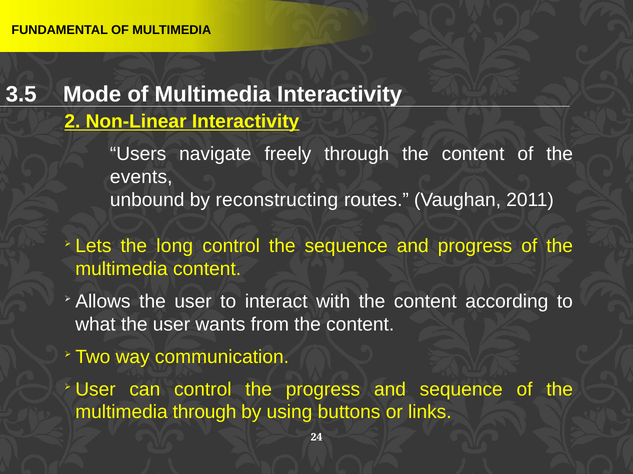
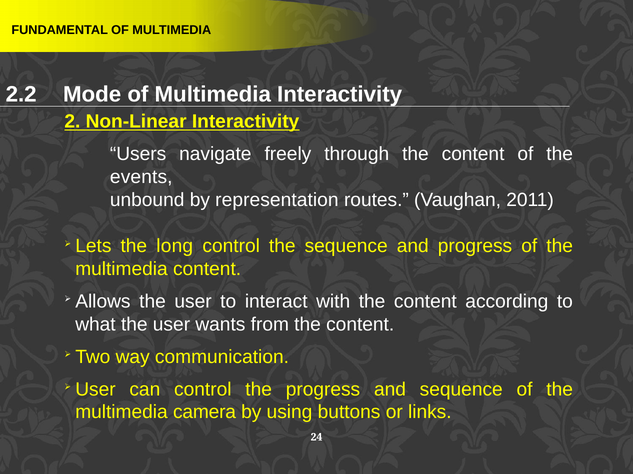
3.5: 3.5 -> 2.2 (21, 94)
reconstructing: reconstructing -> representation (277, 200)
multimedia through: through -> camera (205, 413)
